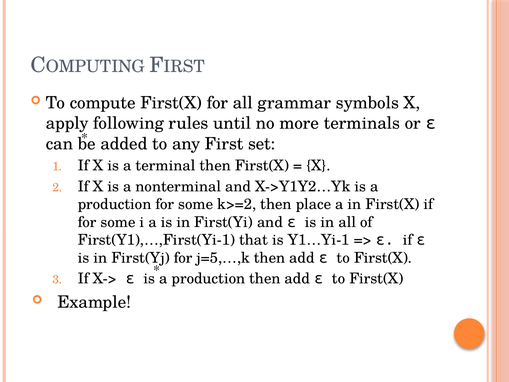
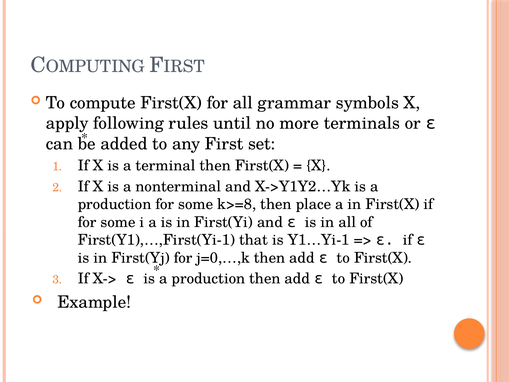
k>=2: k>=2 -> k>=8 (237, 204)
j=5,…,k: j=5,…,k -> j=0,…,k (223, 258)
